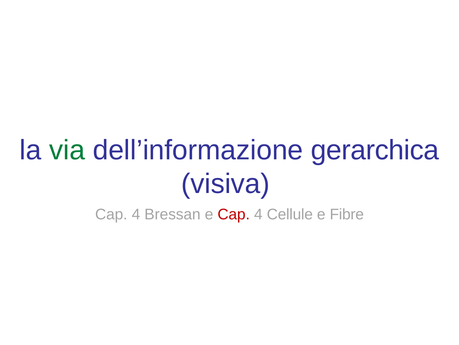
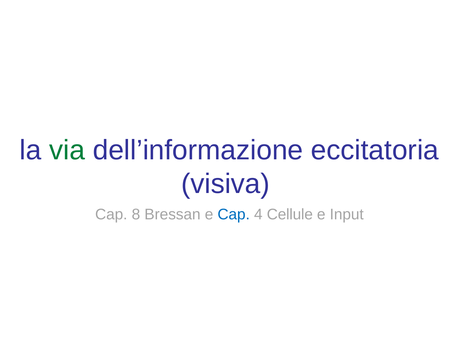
gerarchica: gerarchica -> eccitatoria (375, 150)
4: 4 -> 8 (136, 214)
Cap colour: red -> blue (234, 214)
Fibre: Fibre -> Input (347, 214)
